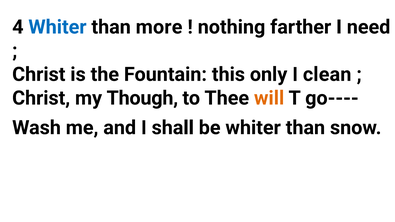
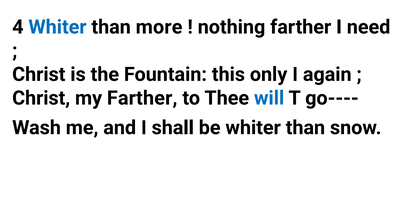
clean: clean -> again (327, 74)
my Though: Though -> Farther (142, 98)
will colour: orange -> blue (269, 98)
